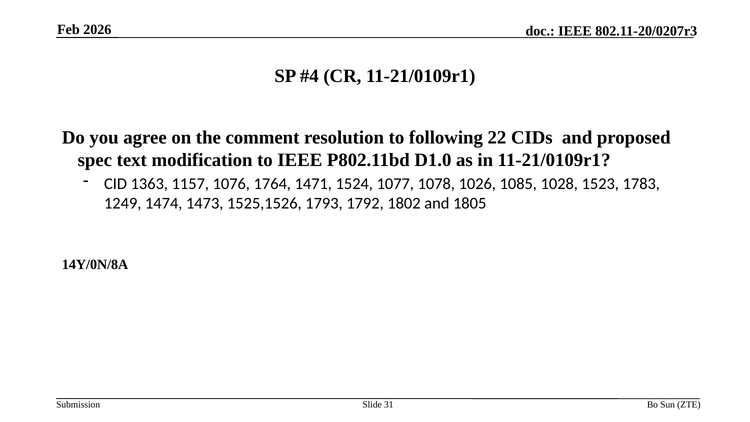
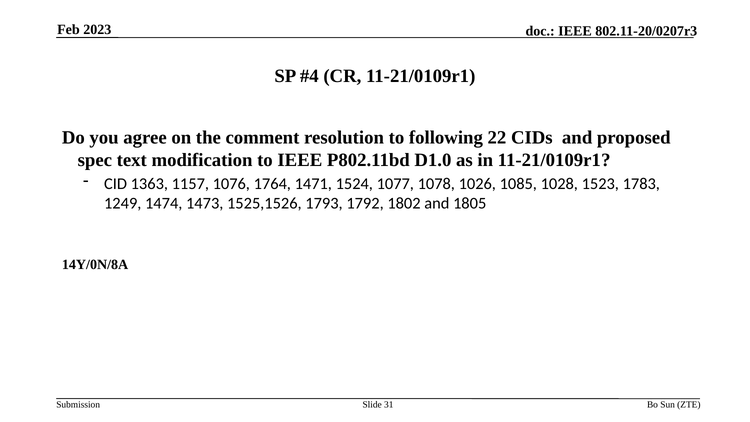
2026: 2026 -> 2023 (97, 30)
